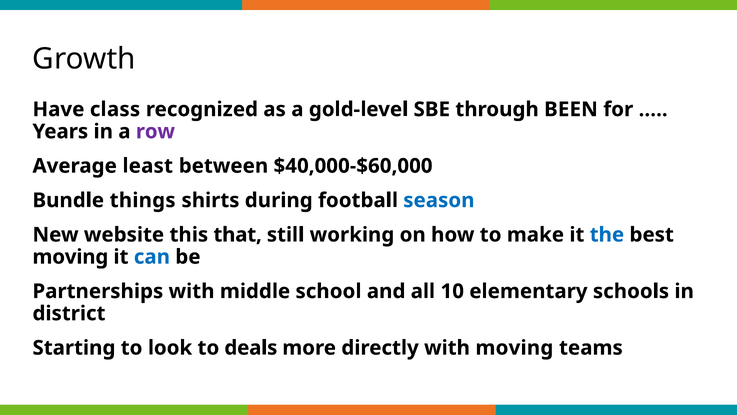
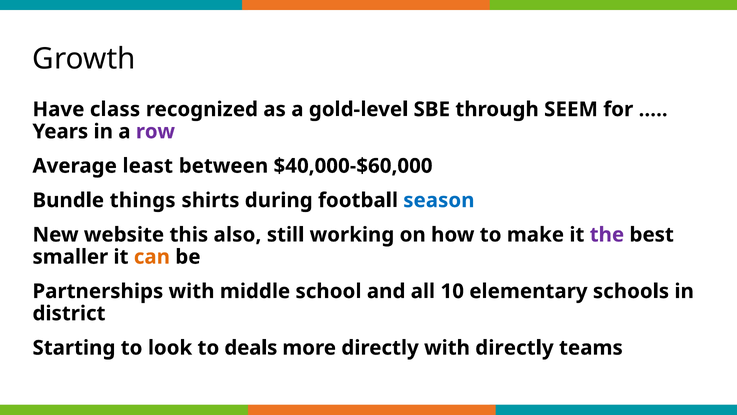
BEEN: BEEN -> SEEM (571, 109)
that: that -> also (237, 235)
the colour: blue -> purple (607, 235)
moving: moving -> smaller (70, 257)
can colour: blue -> orange (152, 257)
with moving: moving -> directly (514, 348)
